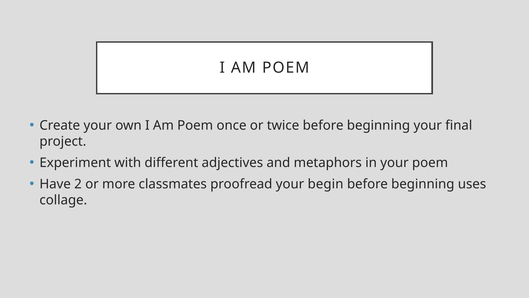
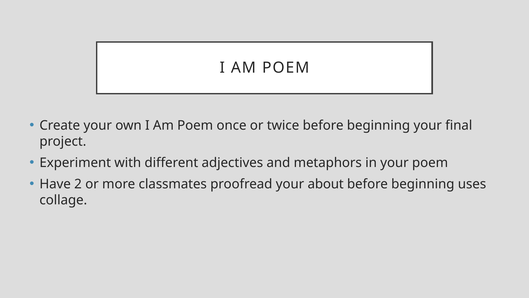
begin: begin -> about (326, 184)
